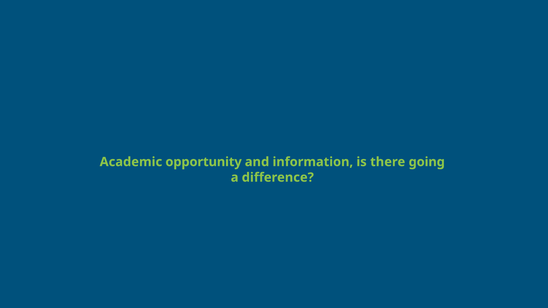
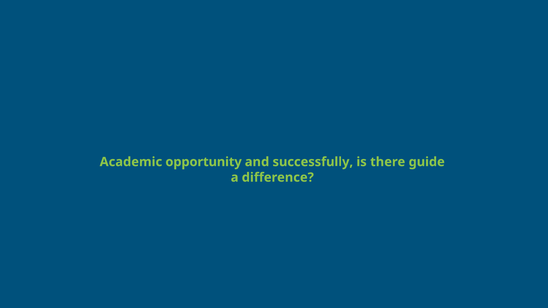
information: information -> successfully (313, 162)
going: going -> guide (427, 162)
